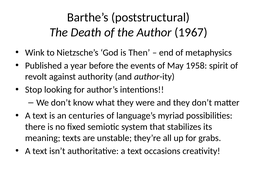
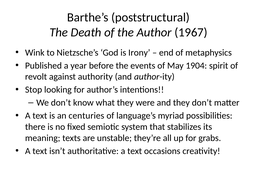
Then: Then -> Irony (139, 52)
1958: 1958 -> 1904 (196, 65)
